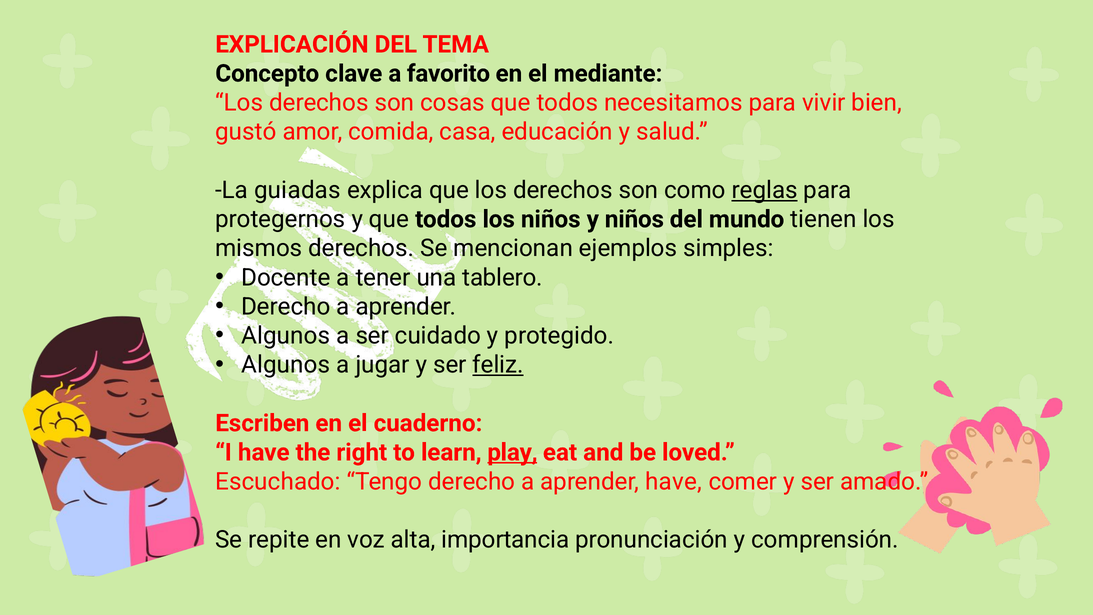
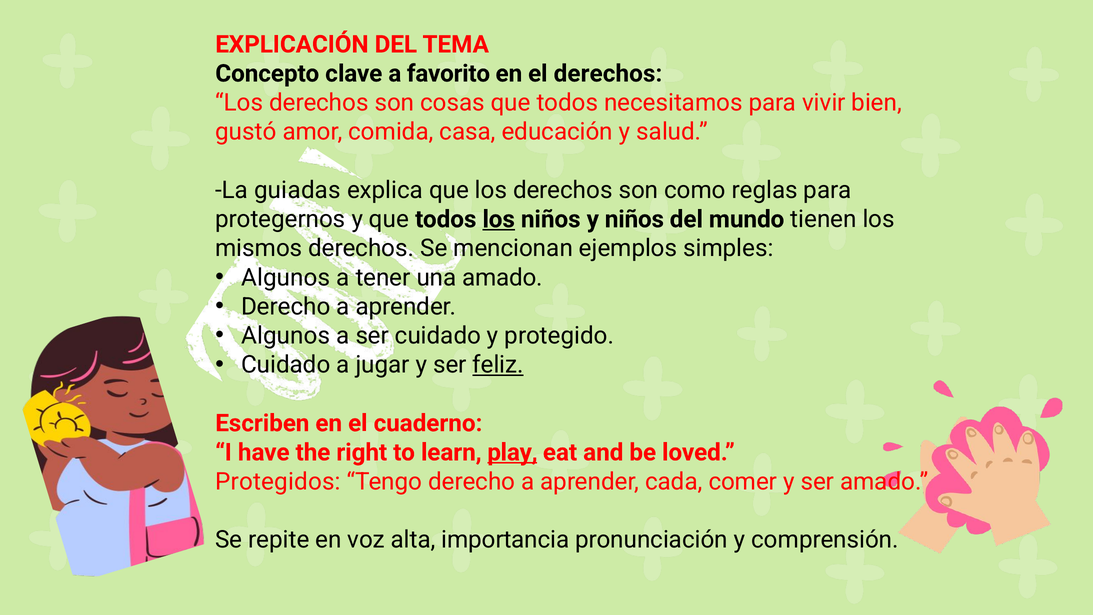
el mediante: mediante -> derechos (608, 74)
reglas underline: present -> none (765, 190)
los underline: none -> present (499, 219)
Docente: Docente -> Algunos (286, 277)
una tablero: tablero -> amado (502, 277)
Algunos: Algunos -> Cuidado (286, 365)
Escuchado: Escuchado -> Protegidos (278, 481)
aprender have: have -> cada (674, 481)
